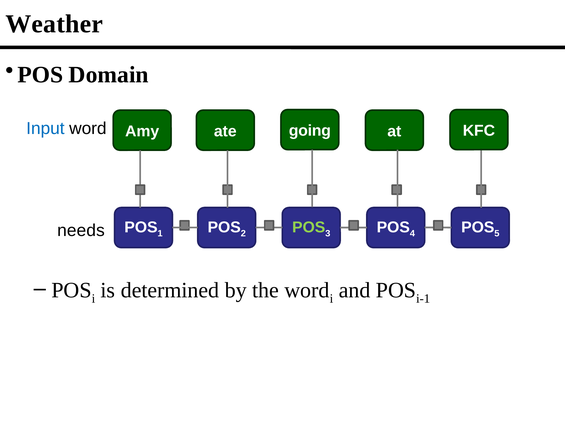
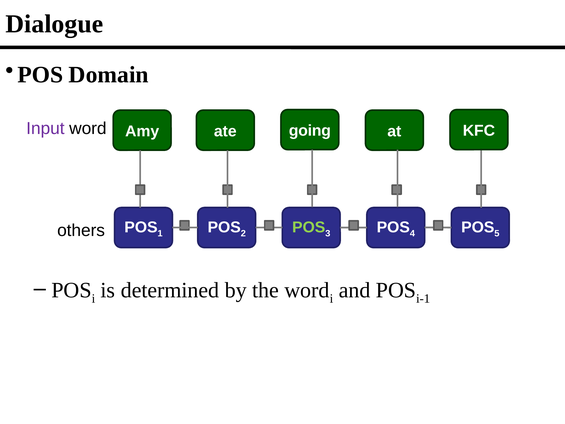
Weather: Weather -> Dialogue (54, 24)
Input colour: blue -> purple (45, 128)
needs: needs -> others (81, 230)
